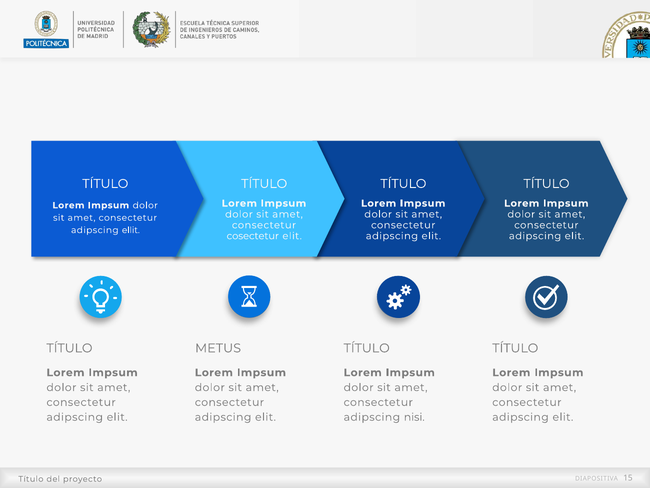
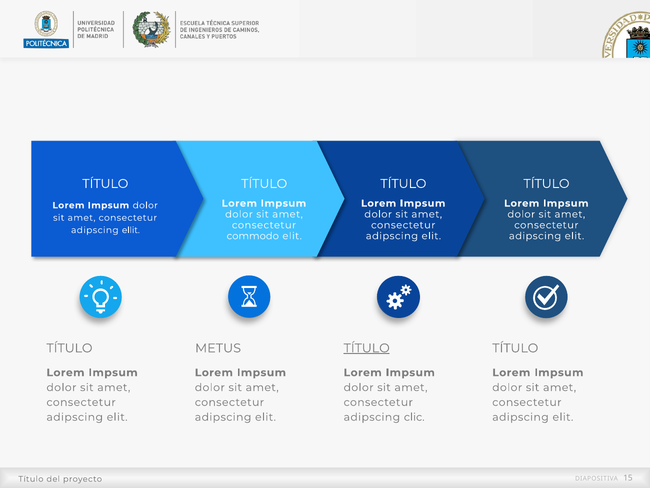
cosectetur: cosectetur -> commodo (253, 236)
TÍTULO underline: none -> present (367, 348)
nisi: nisi -> clic (414, 417)
